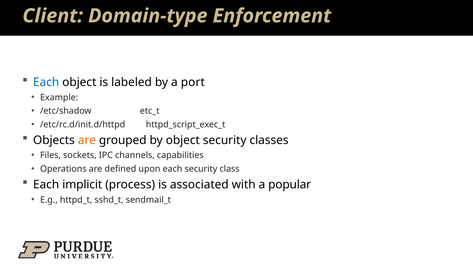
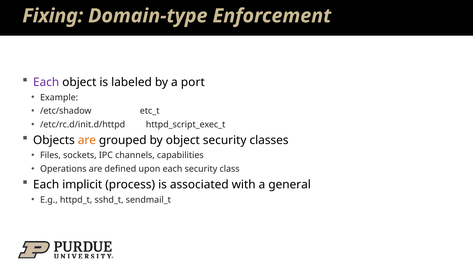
Client: Client -> Fixing (53, 16)
Each colour: blue -> purple (46, 82)
popular: popular -> general (290, 185)
